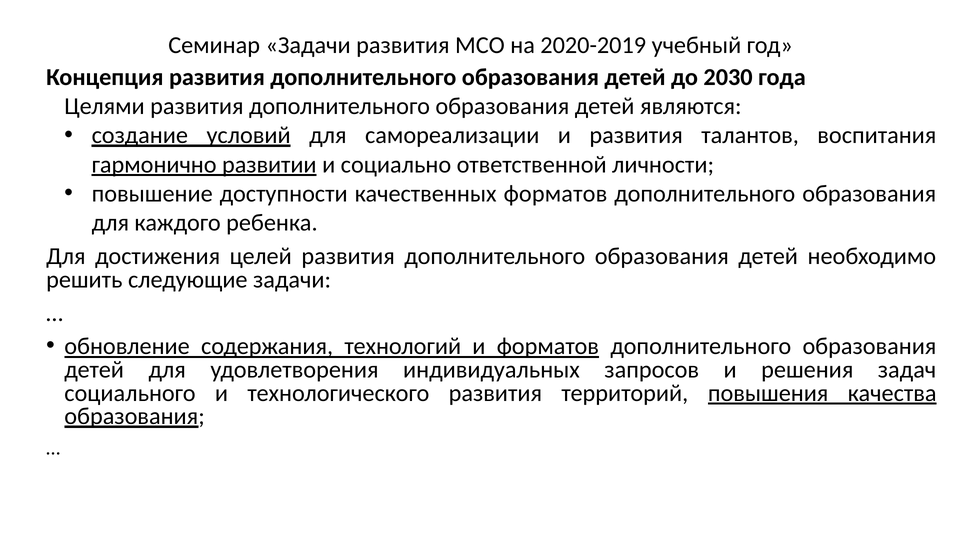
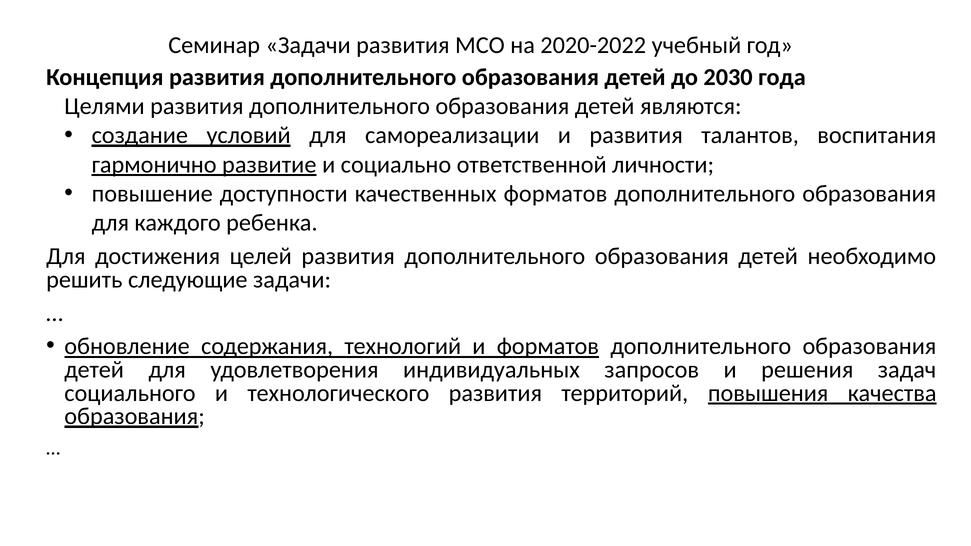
2020-2019: 2020-2019 -> 2020-2022 (593, 45)
развитии: развитии -> развитие (269, 165)
